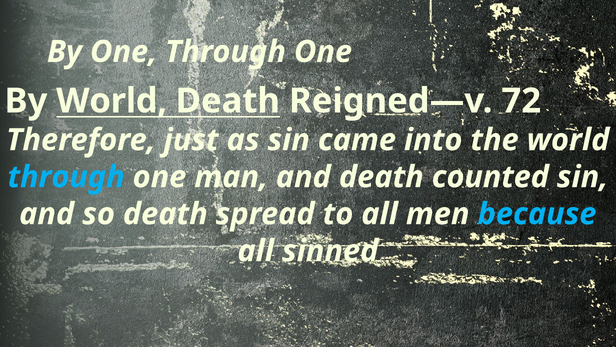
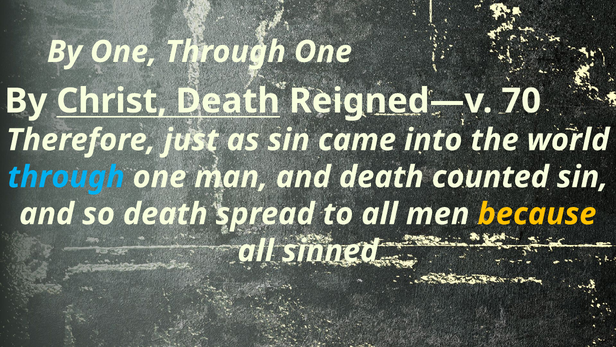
By World: World -> Christ (112, 101)
72: 72 -> 70 (521, 101)
because colour: light blue -> yellow (537, 214)
